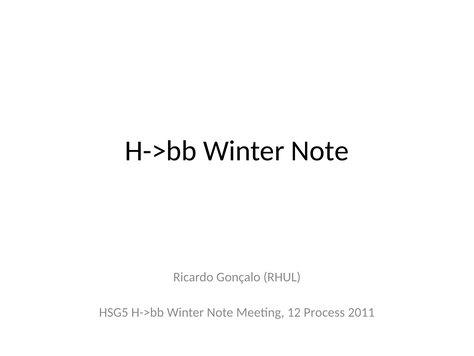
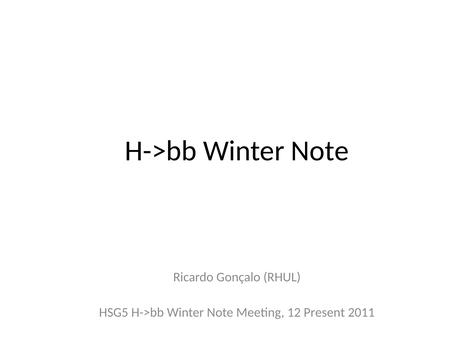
Process: Process -> Present (324, 312)
